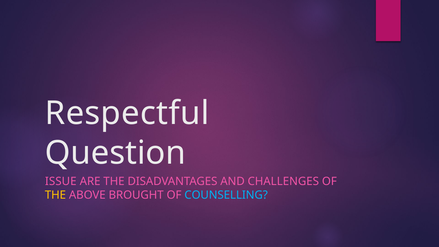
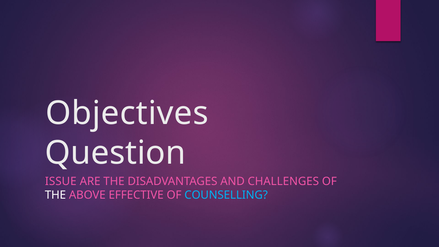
Respectful: Respectful -> Objectives (127, 113)
THE colour: yellow -> white (55, 195)
BROUGHT: BROUGHT -> EFFECTIVE (136, 195)
